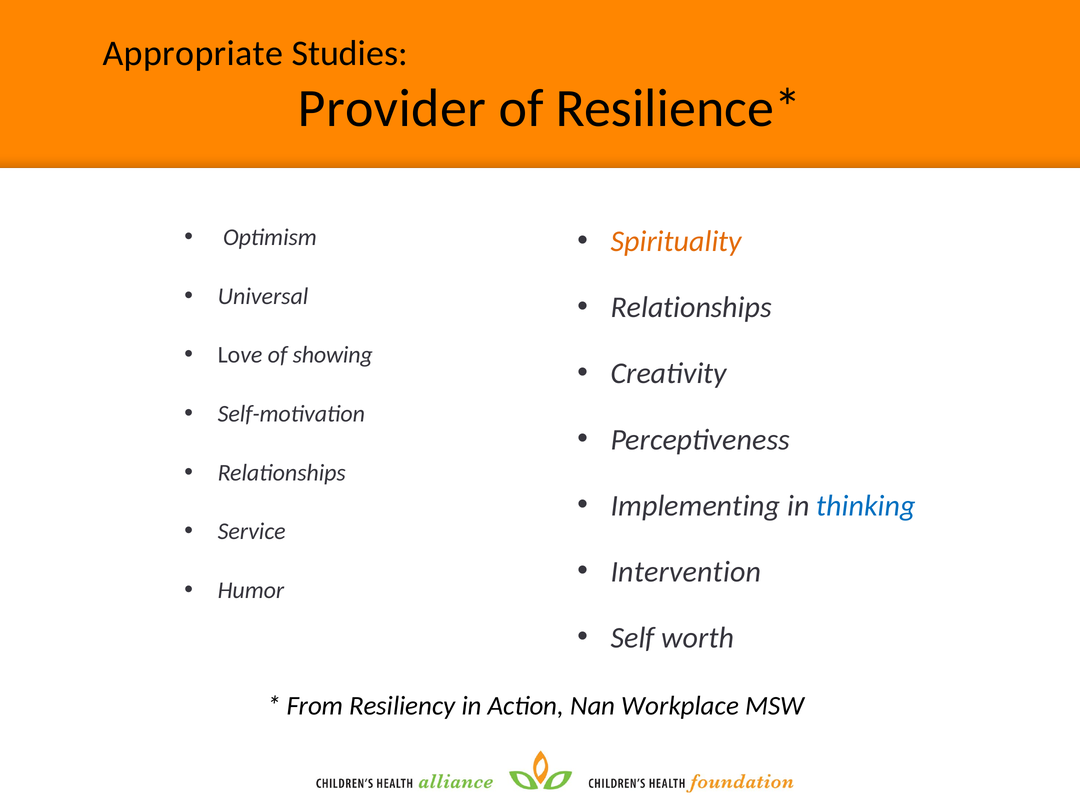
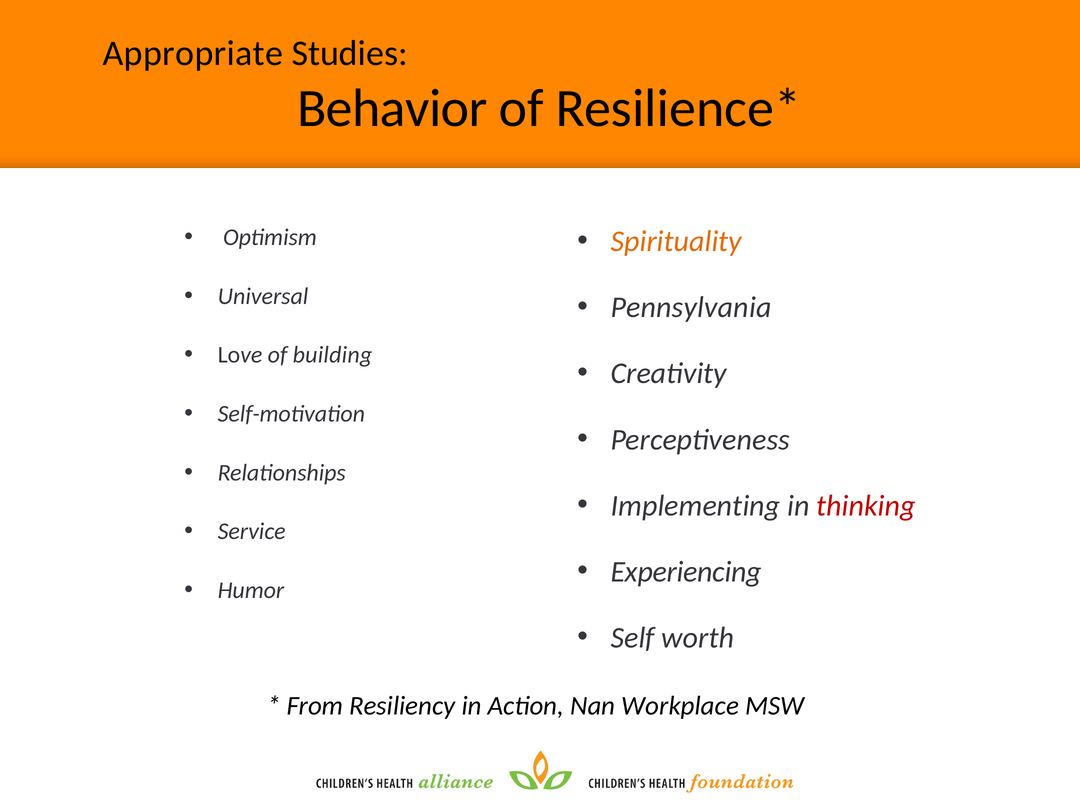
Provider: Provider -> Behavior (392, 109)
Relationships: Relationships -> Pennsylvania (691, 308)
showing: showing -> building (332, 355)
thinking colour: blue -> red (866, 506)
Intervention: Intervention -> Experiencing (686, 572)
